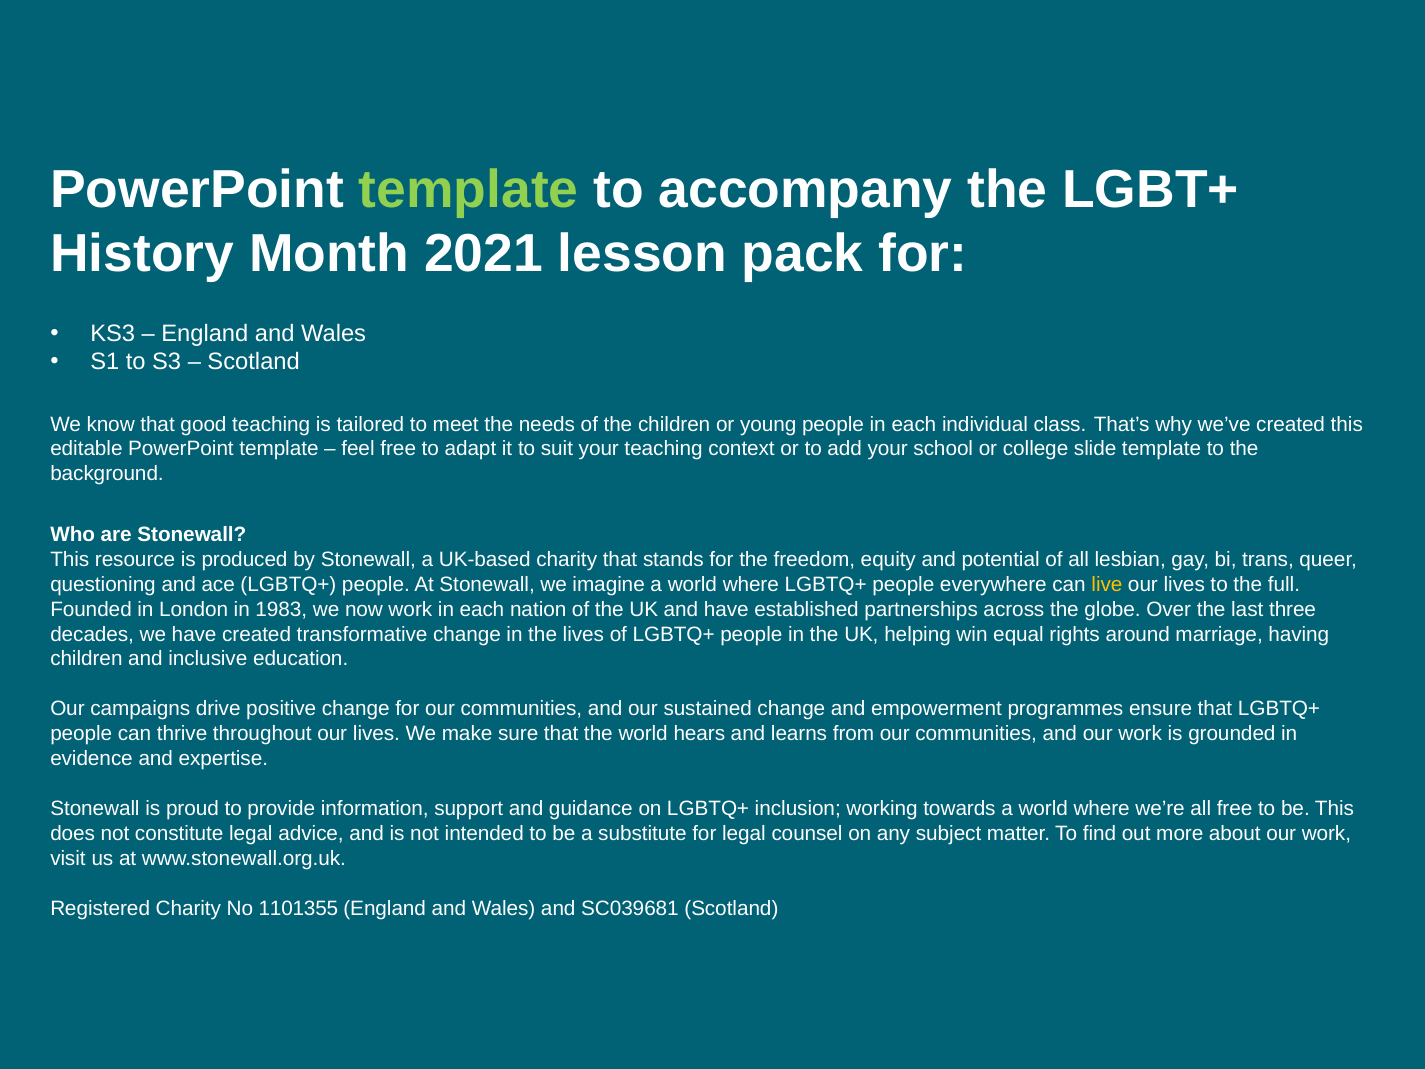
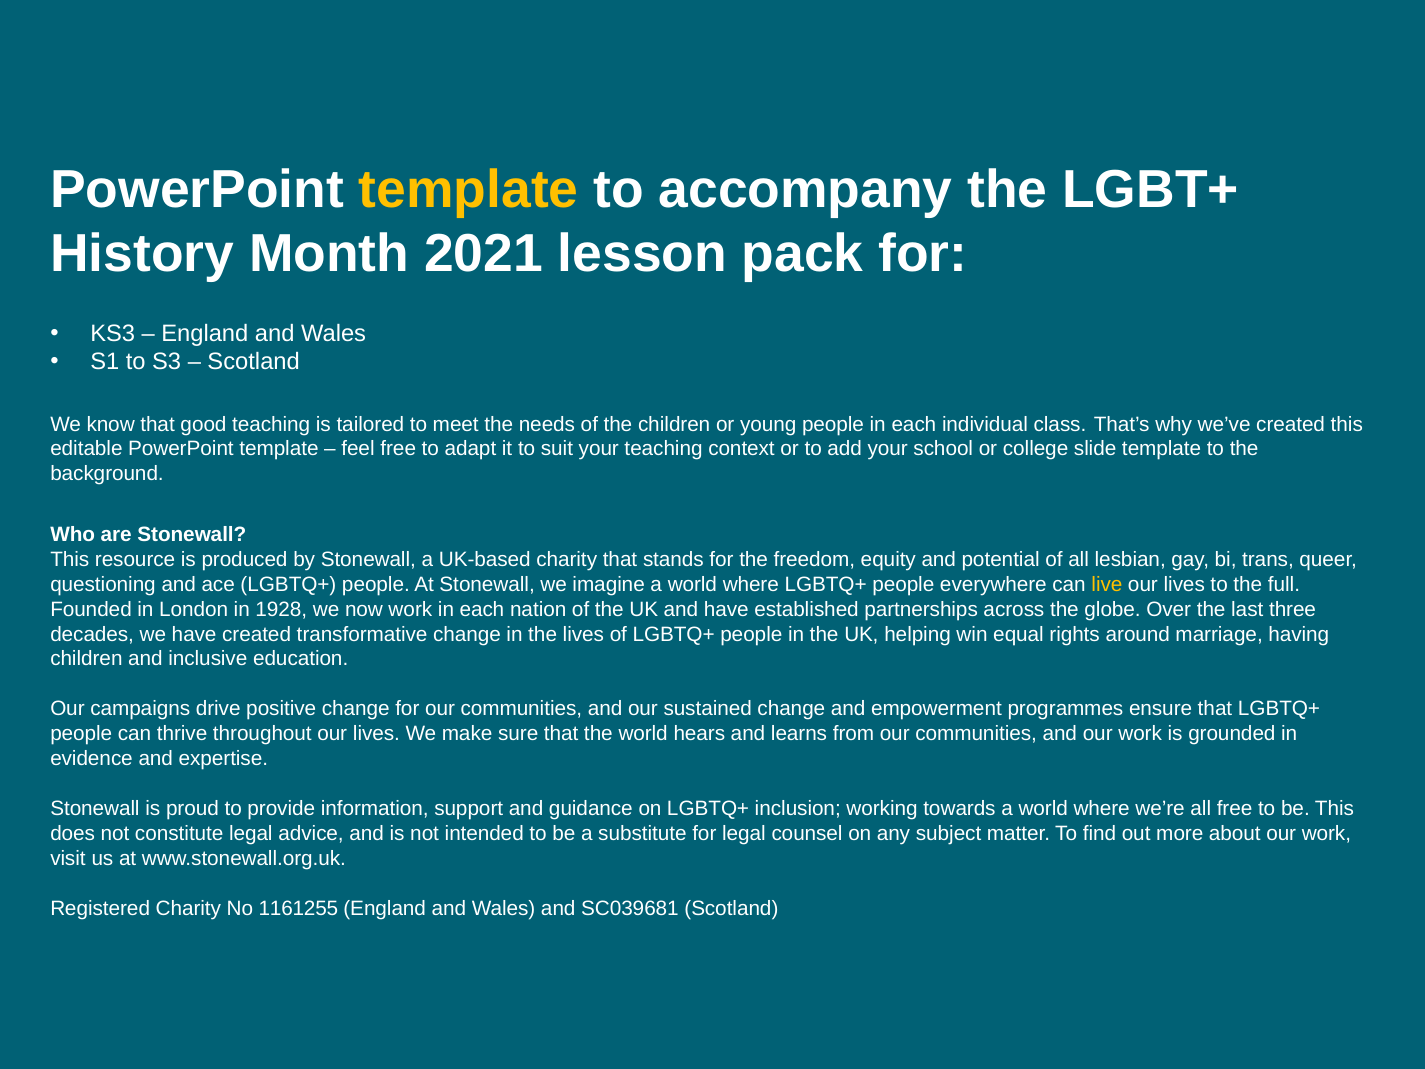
template colour: light green -> yellow (469, 189)
1983: 1983 -> 1928 (281, 609)
1101355: 1101355 -> 1161255 (298, 908)
